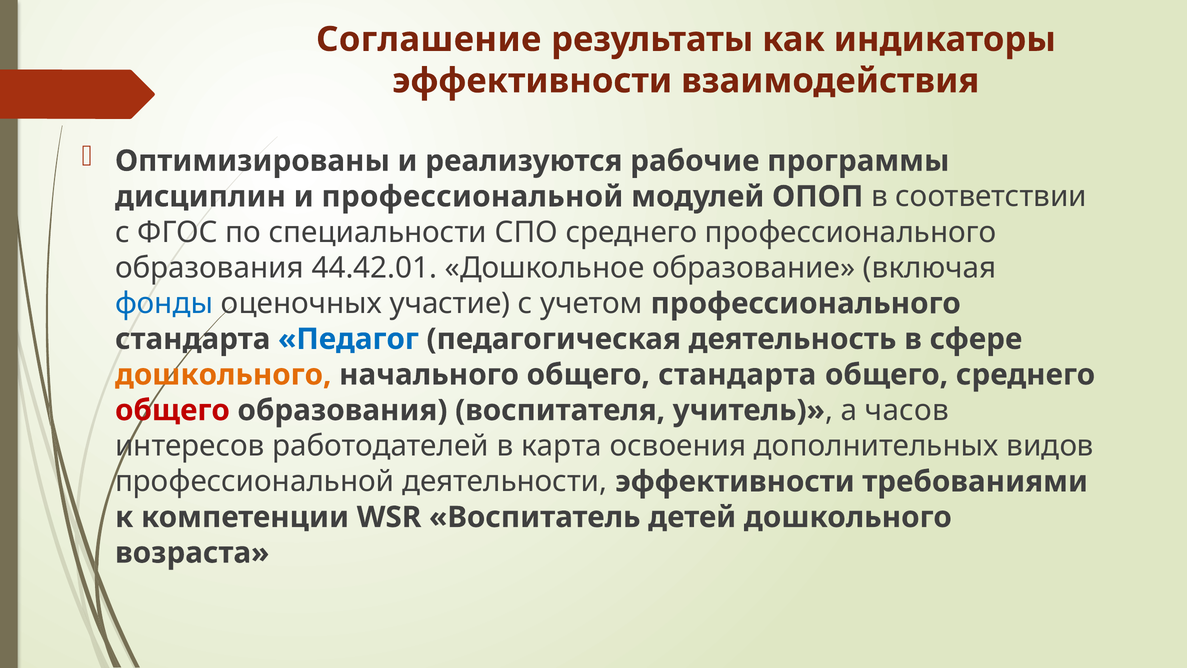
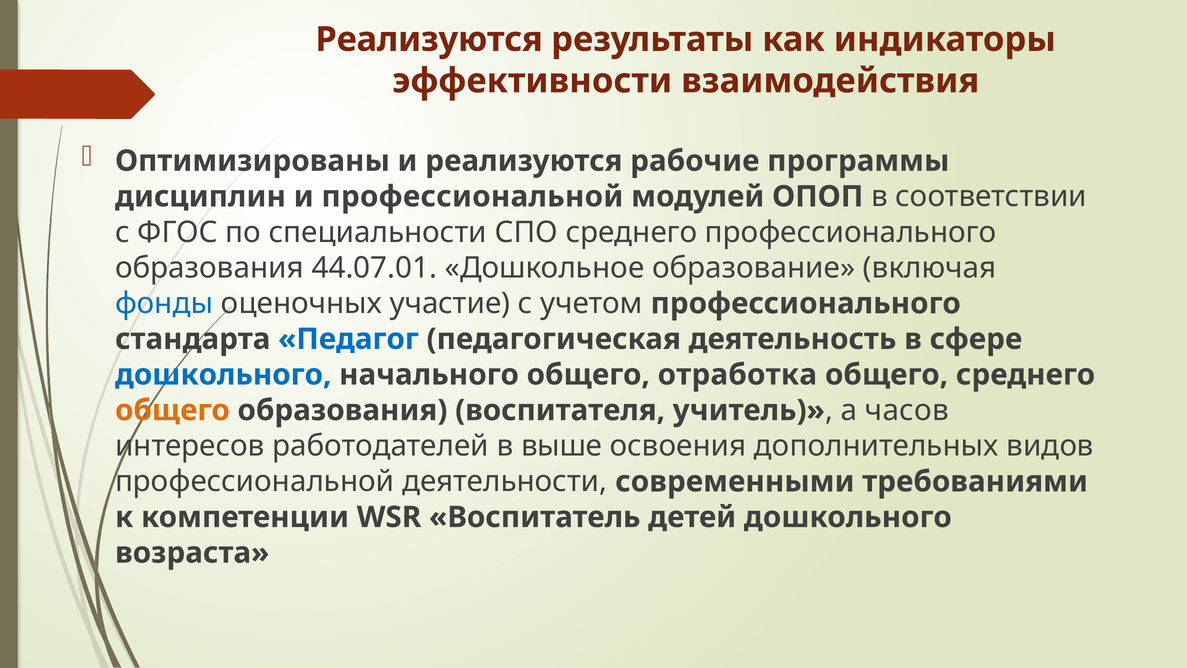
Соглашение: Соглашение -> Реализуются (429, 39)
44.42.01: 44.42.01 -> 44.07.01 (374, 268)
дошкольного colour: orange -> blue (223, 375)
общего стандарта: стандарта -> отработка (737, 375)
общего colour: red -> orange (172, 410)
карта: карта -> выше (562, 446)
деятельности эффективности: эффективности -> современными (735, 481)
